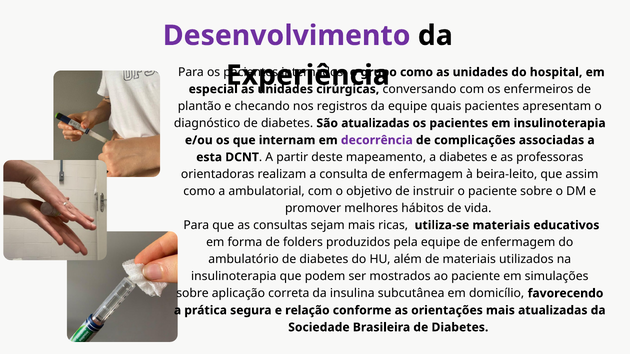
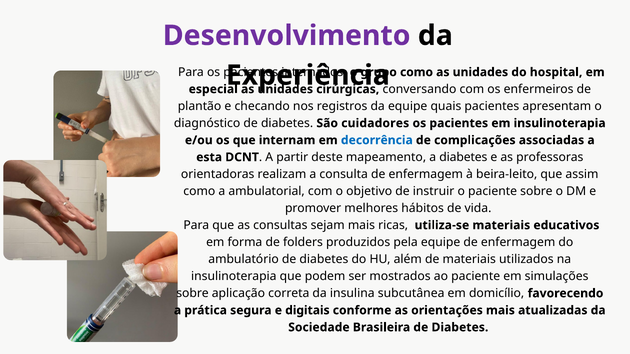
São atualizadas: atualizadas -> cuidadores (375, 123)
decorrência colour: purple -> blue (377, 140)
relação: relação -> digitais (307, 311)
